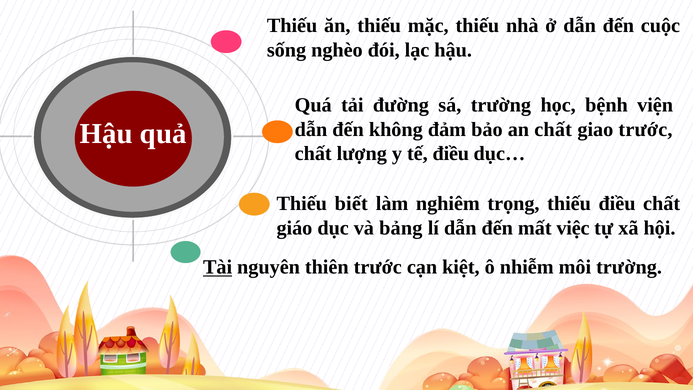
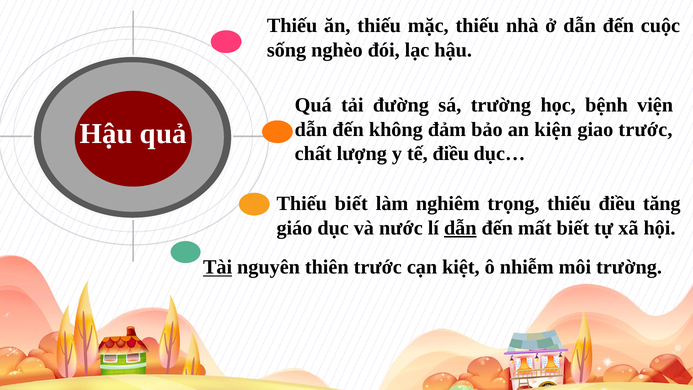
an chất: chất -> kiện (553, 129)
điều chất: chất -> tăng (662, 204)
bảng: bảng -> nước (401, 228)
dẫn underline: none -> present (460, 228)
mất việc: việc -> biết (573, 228)
